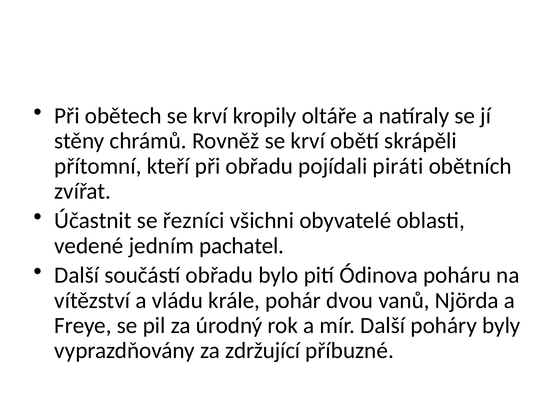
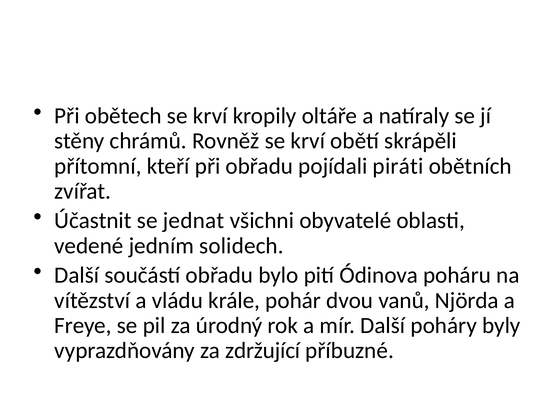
řezníci: řezníci -> jednat (194, 221)
pachatel: pachatel -> solidech (241, 246)
